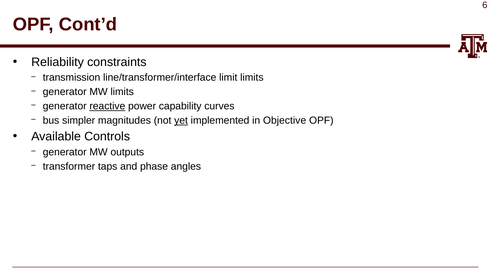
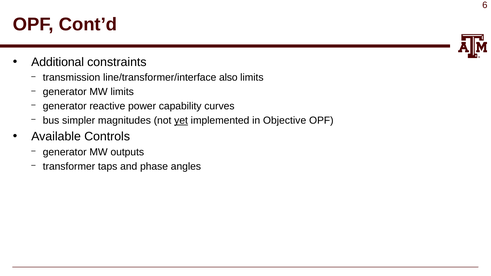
Reliability: Reliability -> Additional (58, 62)
limit: limit -> also (228, 78)
reactive underline: present -> none (107, 106)
